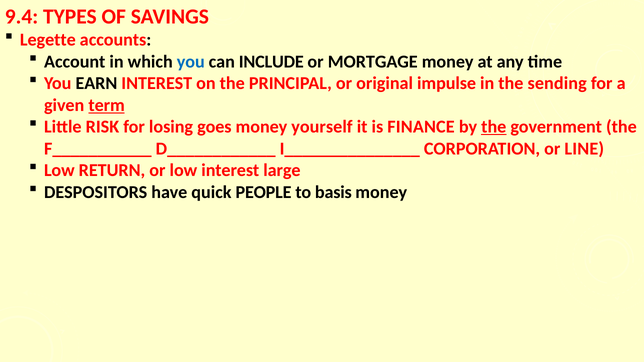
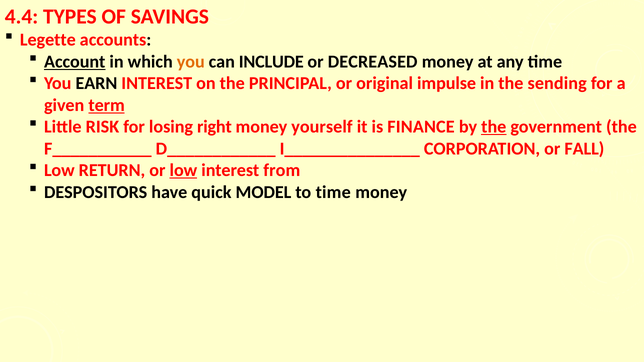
9.4: 9.4 -> 4.4 (22, 17)
Account underline: none -> present (75, 62)
you colour: blue -> orange (191, 62)
MORTGAGE: MORTGAGE -> DECREASED (373, 62)
goes: goes -> right (214, 127)
LINE: LINE -> FALL (584, 149)
low underline: none -> present (183, 170)
large: large -> from (282, 170)
PEOPLE: PEOPLE -> MODEL (263, 192)
to basis: basis -> time (333, 192)
